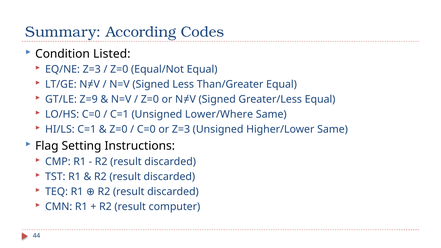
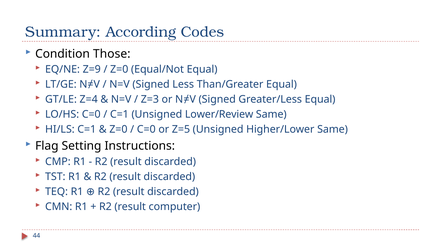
Listed: Listed -> Those (112, 54)
EQ/NE Z=3: Z=3 -> Z=9 (92, 69)
Z=9: Z=9 -> Z=4 (89, 99)
Z=0: Z=0 -> Z=3 (150, 99)
Lower/Where: Lower/Where -> Lower/Review (219, 114)
or Z=3: Z=3 -> Z=5 (181, 129)
